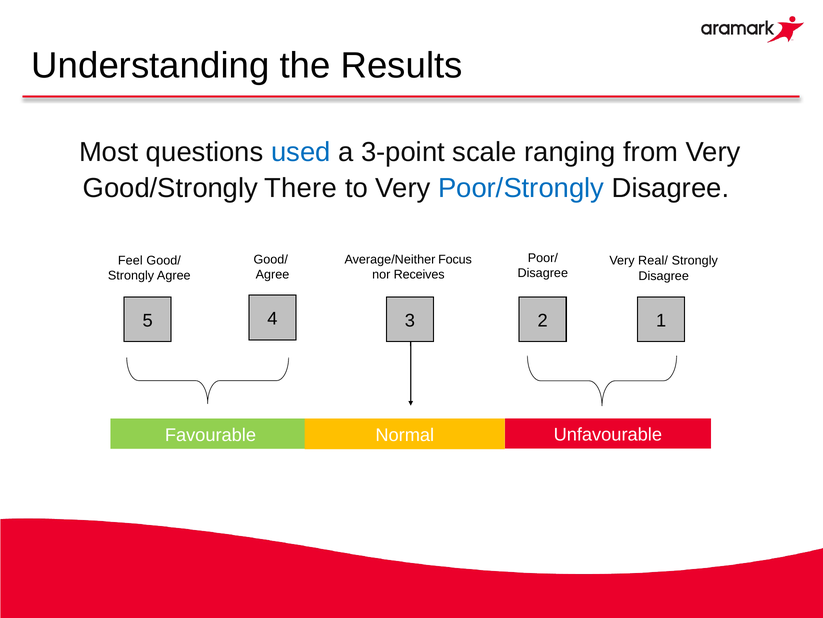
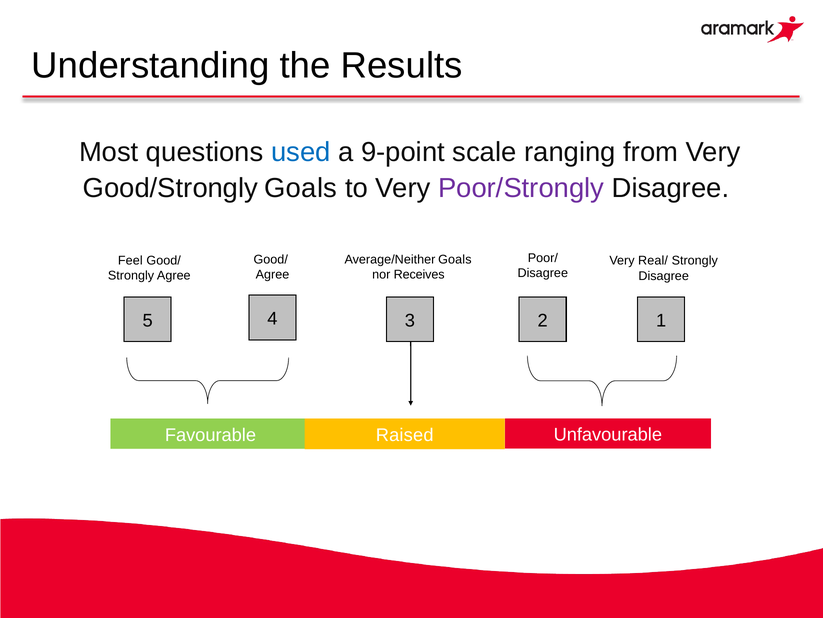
3-point: 3-point -> 9-point (403, 152)
Good/Strongly There: There -> Goals (301, 188)
Poor/Strongly colour: blue -> purple (521, 188)
Average/Neither Focus: Focus -> Goals (455, 259)
Normal: Normal -> Raised (405, 435)
